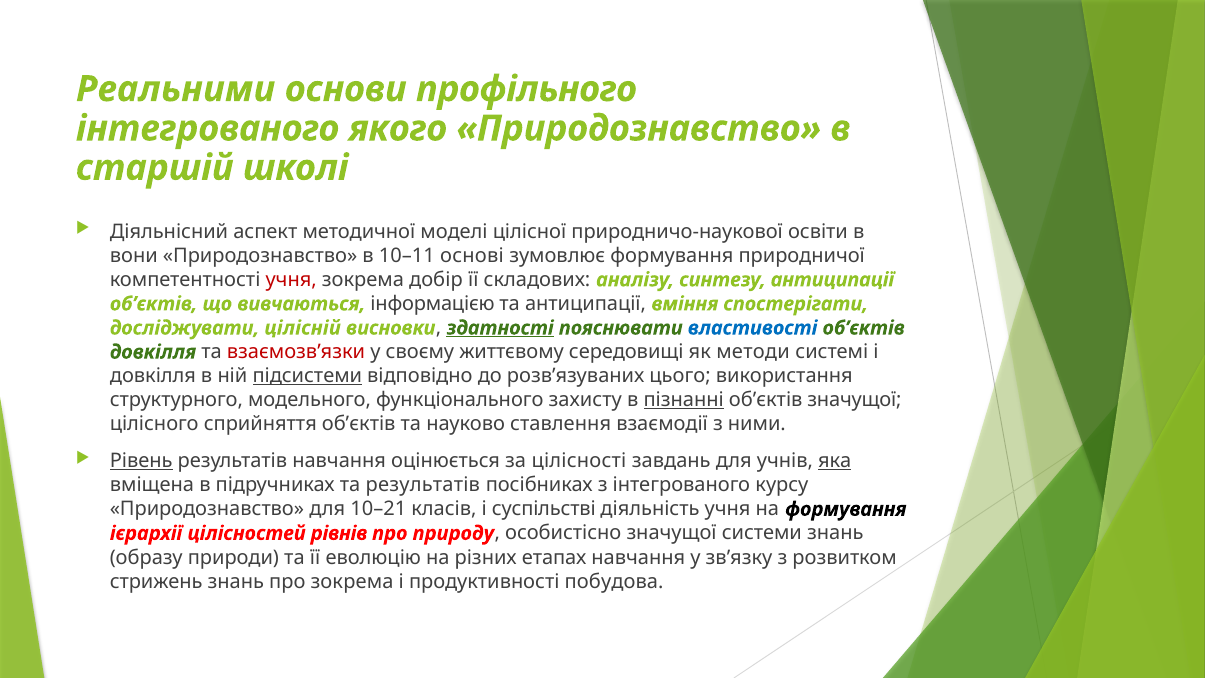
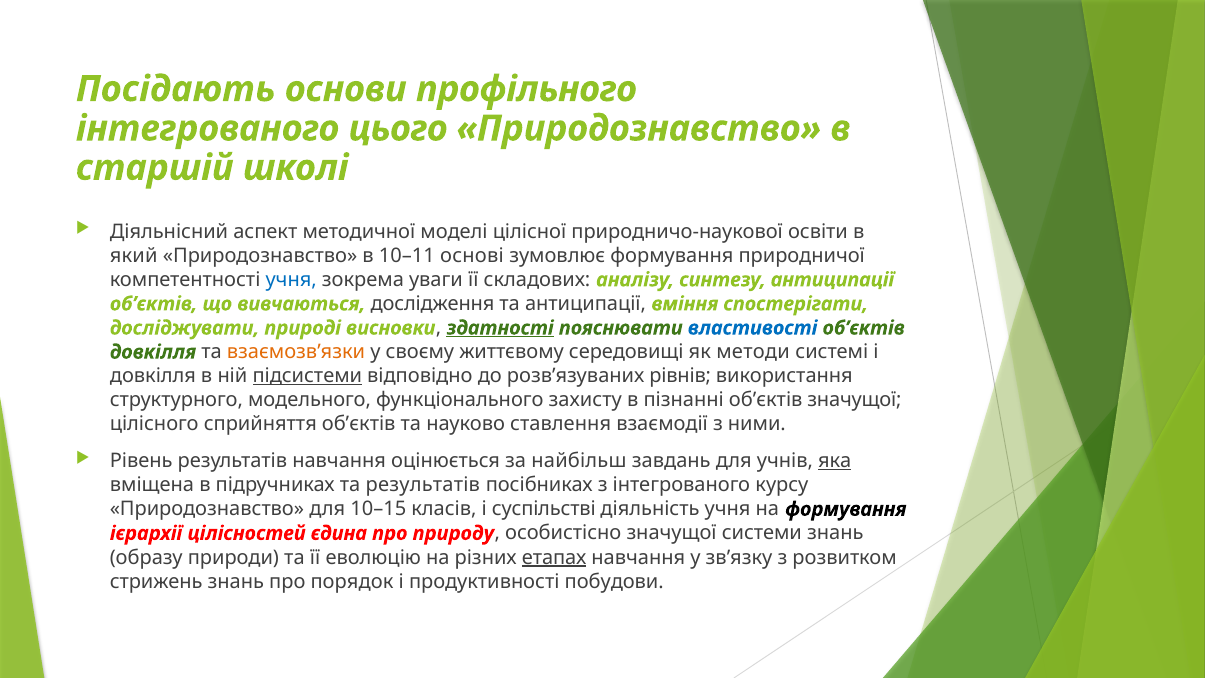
Реальними: Реальними -> Посідають (176, 89)
якого: якого -> цього (398, 128)
вони: вони -> який (134, 256)
учня colour: red -> blue (291, 280)
добір: добір -> уваги (436, 280)
інформацією: інформацією -> дослідження (433, 304)
цілісній: цілісній -> природі (303, 328)
взаємозв’язки colour: red -> orange (296, 352)
цього: цього -> рівнів (680, 376)
пізнанні underline: present -> none (684, 400)
Рівень underline: present -> none (141, 461)
цілісності: цілісності -> найбільш (579, 461)
10–21: 10–21 -> 10–15 (378, 509)
рівнів: рівнів -> єдина (339, 533)
етапах underline: none -> present (554, 557)
про зокрема: зокрема -> порядок (352, 581)
побудова: побудова -> побудови (614, 581)
